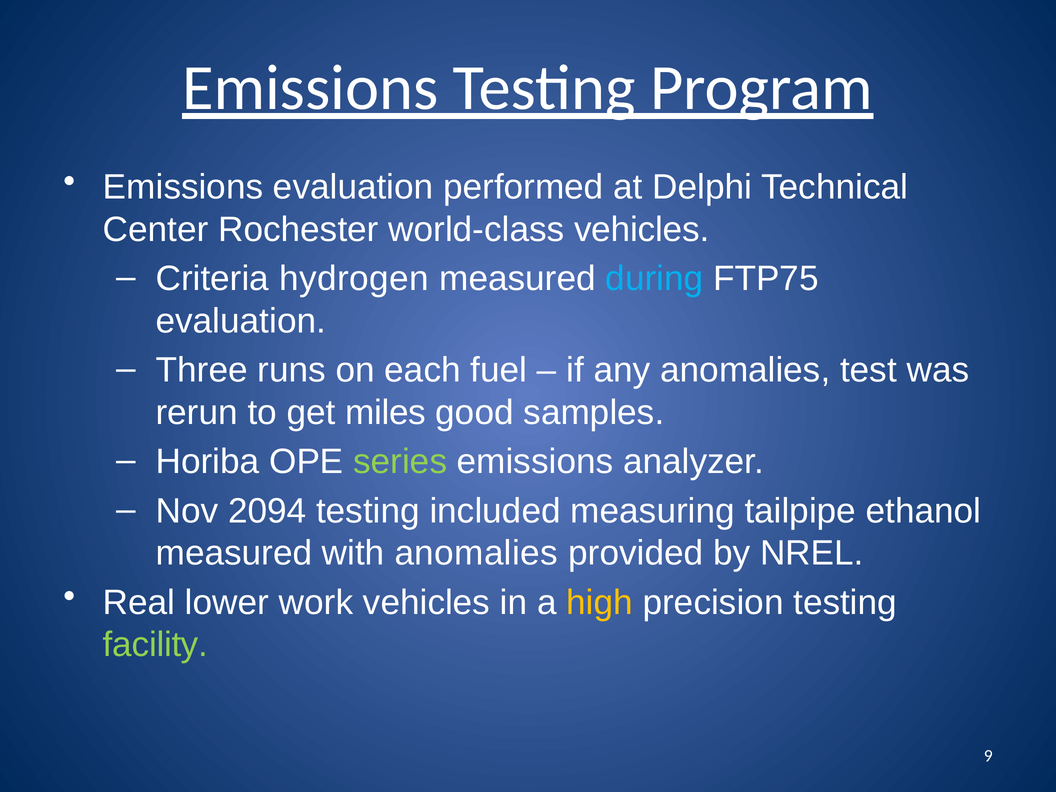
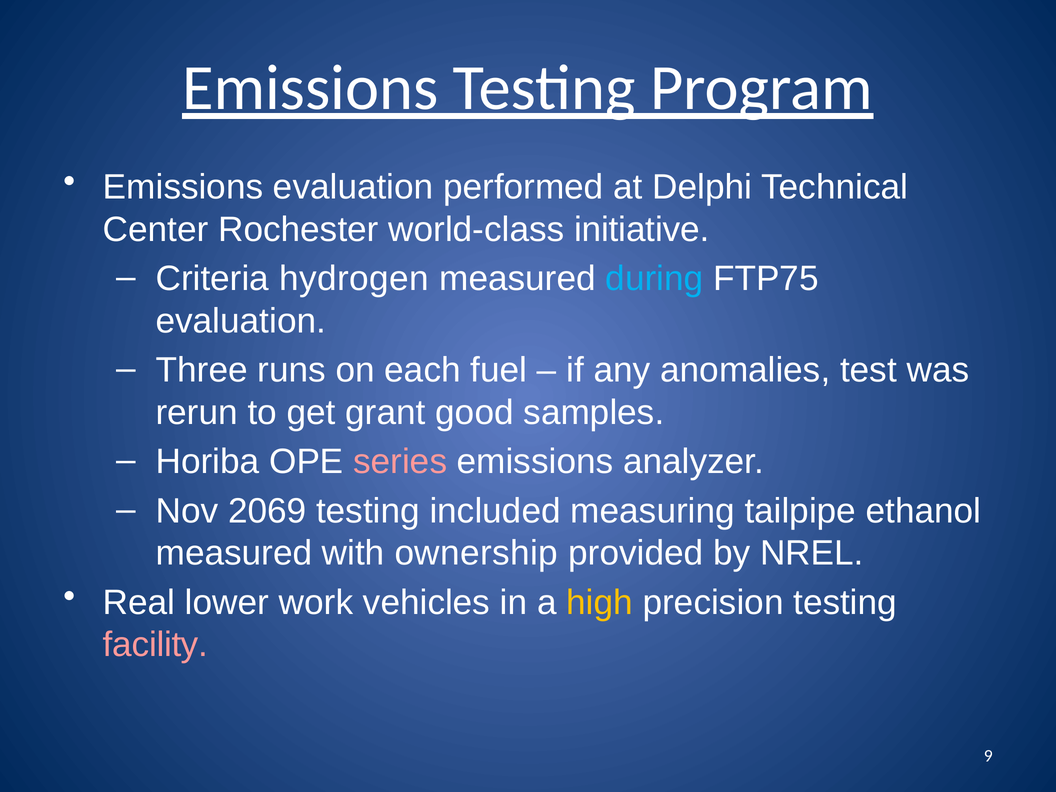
world-class vehicles: vehicles -> initiative (642, 230)
miles: miles -> grant (386, 413)
series colour: light green -> pink (400, 462)
2094: 2094 -> 2069 (267, 511)
with anomalies: anomalies -> ownership (476, 553)
facility colour: light green -> pink (156, 645)
